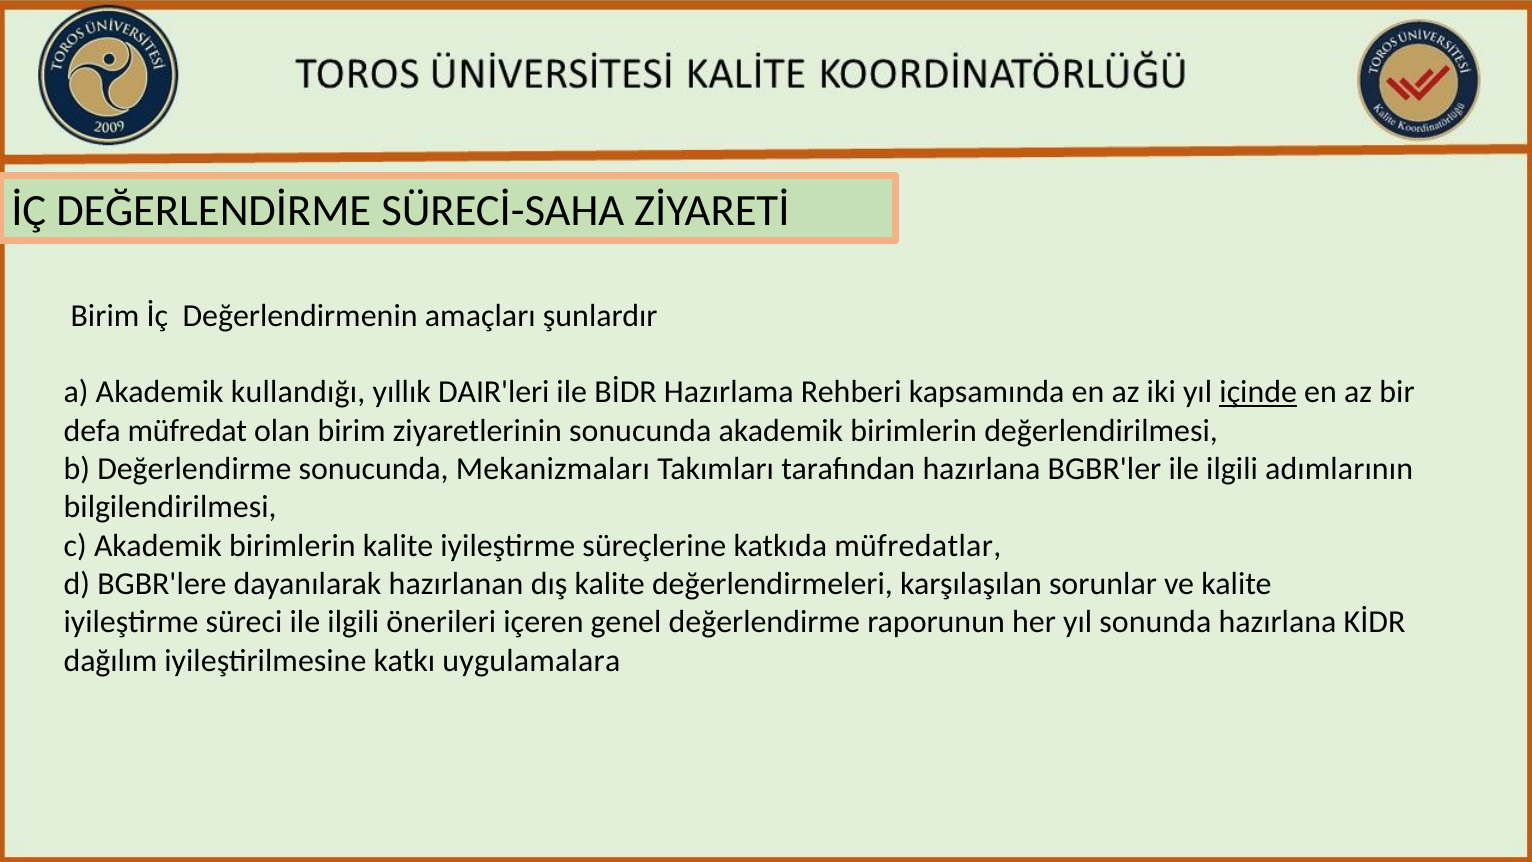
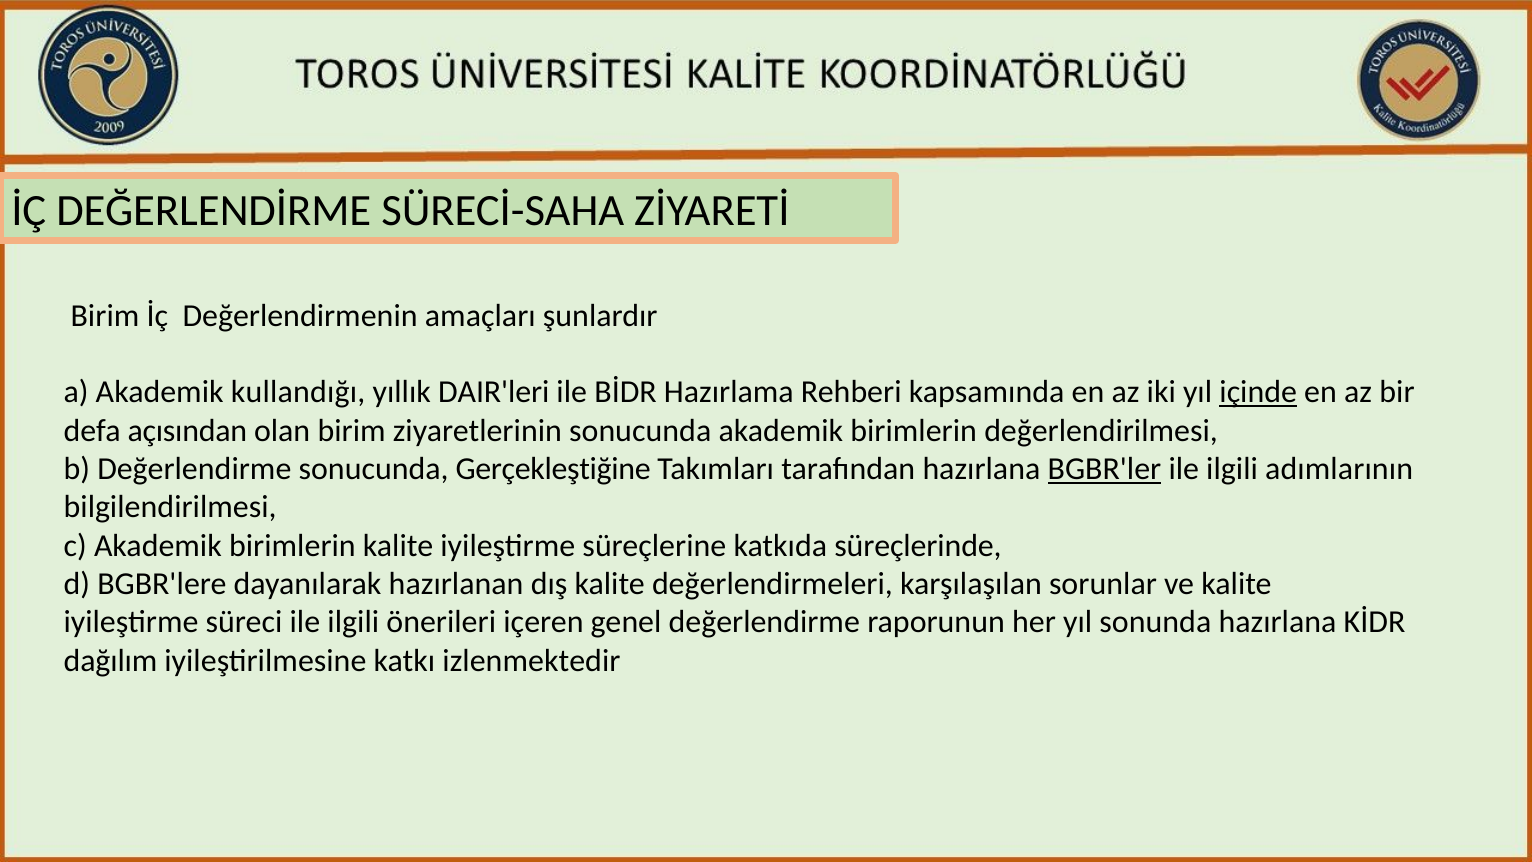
müfredat: müfredat -> açısından (187, 431)
Mekanizmaları: Mekanizmaları -> Gerçekleştiğine (553, 469)
BGBR'ler underline: none -> present (1104, 469)
müfredatlar: müfredatlar -> süreçlerinde (918, 545)
uygulamalara: uygulamalara -> izlenmektedir (531, 660)
